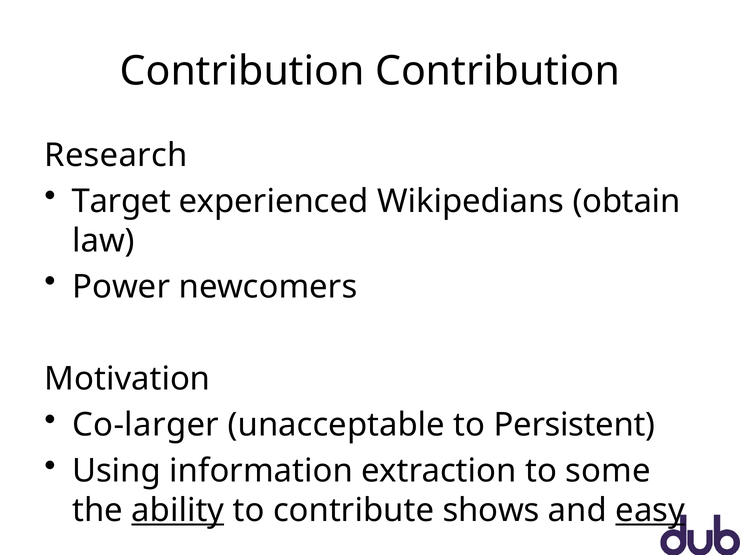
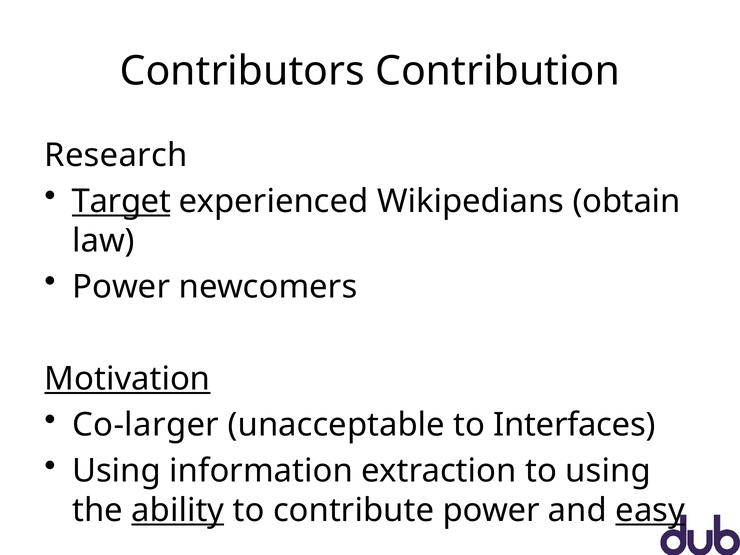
Contribution: Contribution -> Contributors (242, 71)
Target underline: none -> present (121, 201)
Motivation underline: none -> present (127, 379)
Persistent: Persistent -> Interfaces (574, 425)
to some: some -> using (608, 471)
contribute shows: shows -> power (491, 511)
